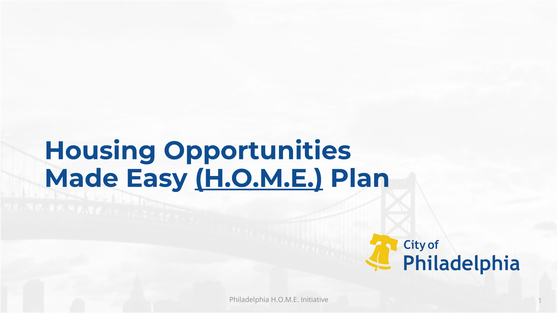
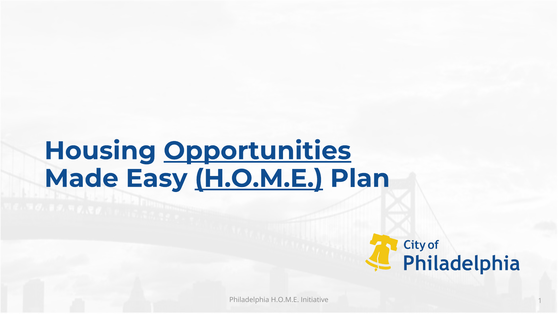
Opportunities underline: none -> present (257, 151)
